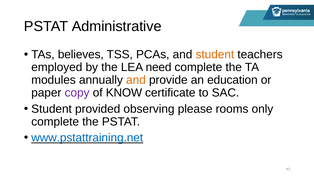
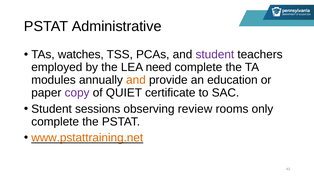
believes: believes -> watches (81, 54)
student colour: orange -> purple (215, 54)
KNOW: KNOW -> QUIET (124, 93)
provided: provided -> sessions (98, 109)
please: please -> review (195, 109)
www.pstattraining.net colour: blue -> orange (87, 137)
